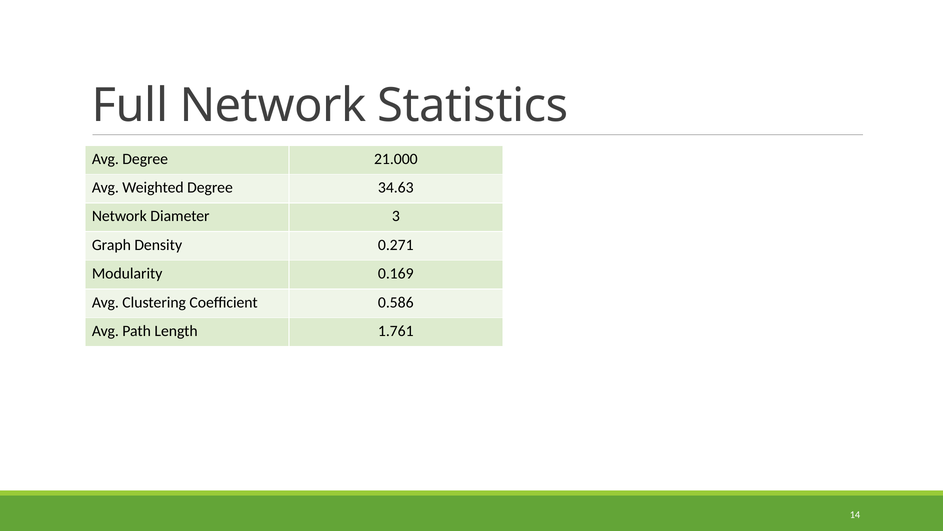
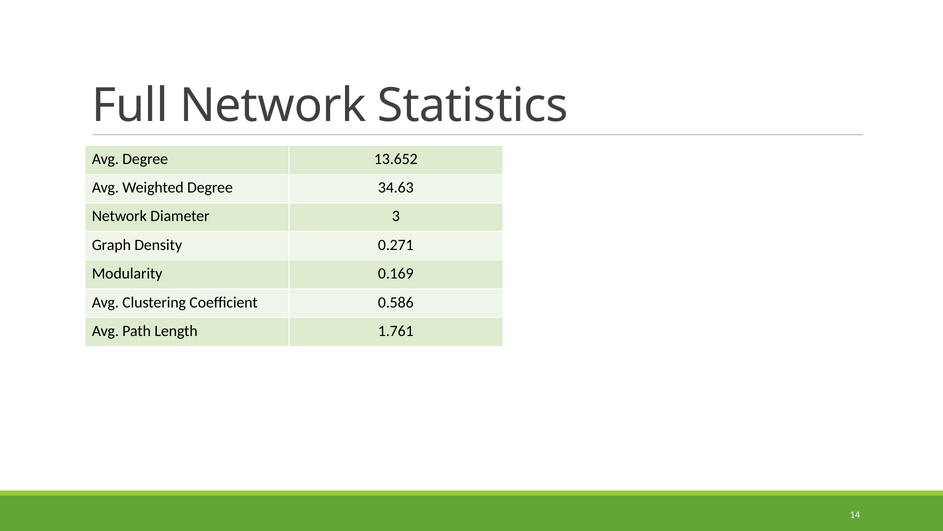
21.000: 21.000 -> 13.652 (396, 159)
